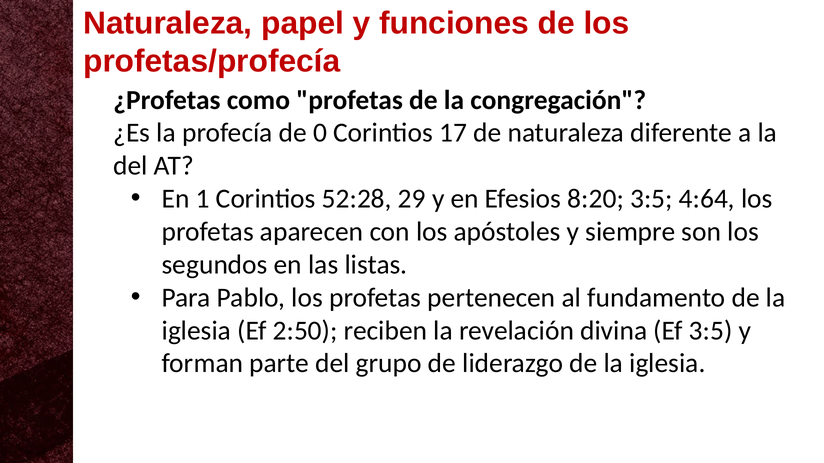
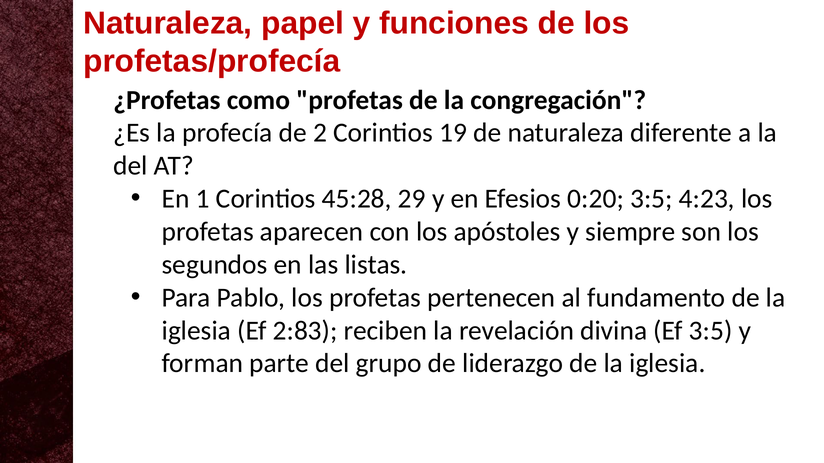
0: 0 -> 2 (320, 133)
17: 17 -> 19 (453, 133)
52:28: 52:28 -> 45:28 (357, 199)
8:20: 8:20 -> 0:20 (596, 199)
4:64: 4:64 -> 4:23 (707, 199)
2:50: 2:50 -> 2:83 (305, 331)
